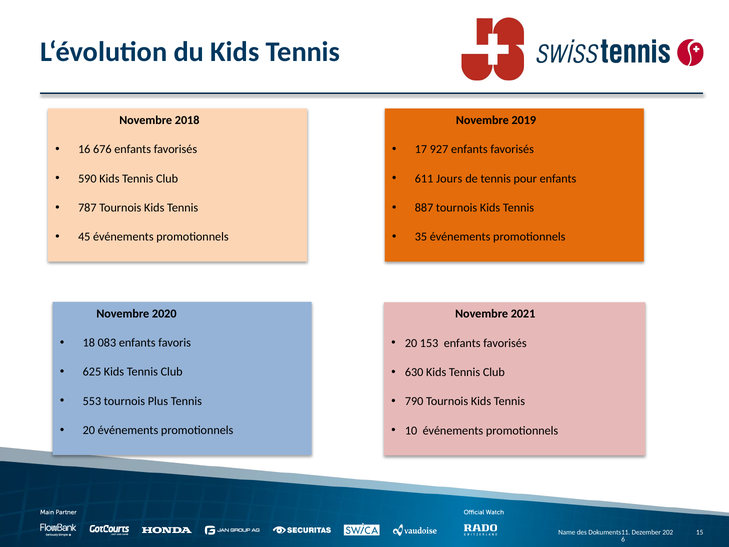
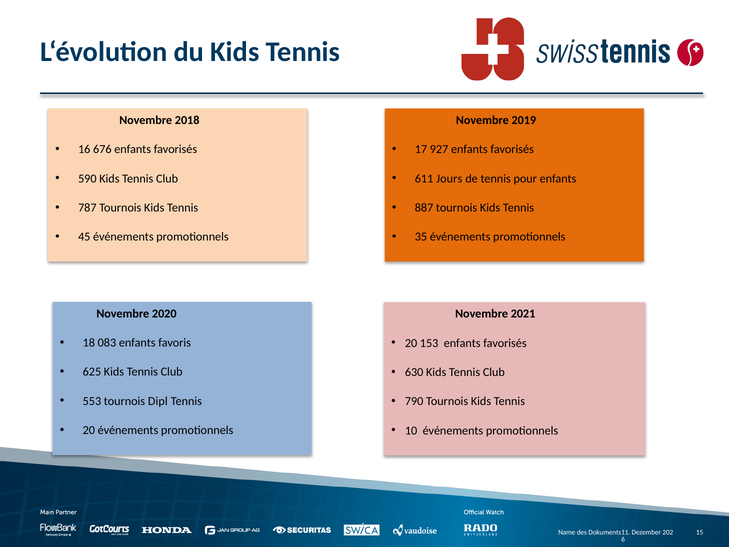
Plus: Plus -> Dipl (158, 401)
